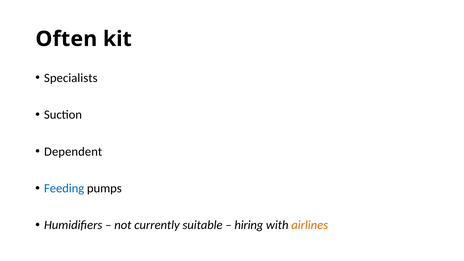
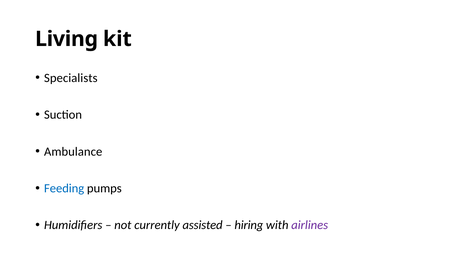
Often: Often -> Living (67, 39)
Dependent: Dependent -> Ambulance (73, 152)
suitable: suitable -> assisted (203, 225)
airlines colour: orange -> purple (310, 225)
